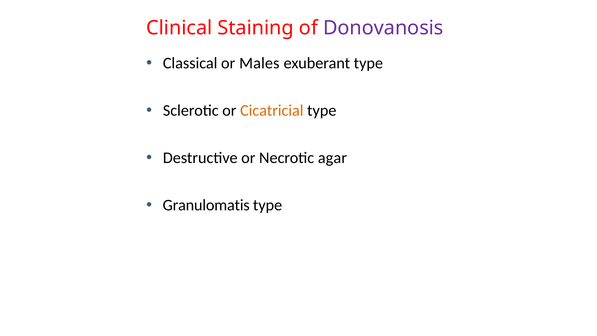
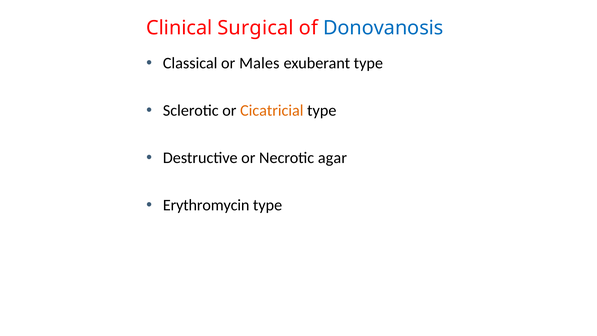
Staining: Staining -> Surgical (256, 28)
Donovanosis colour: purple -> blue (383, 28)
Granulomatis: Granulomatis -> Erythromycin (206, 205)
